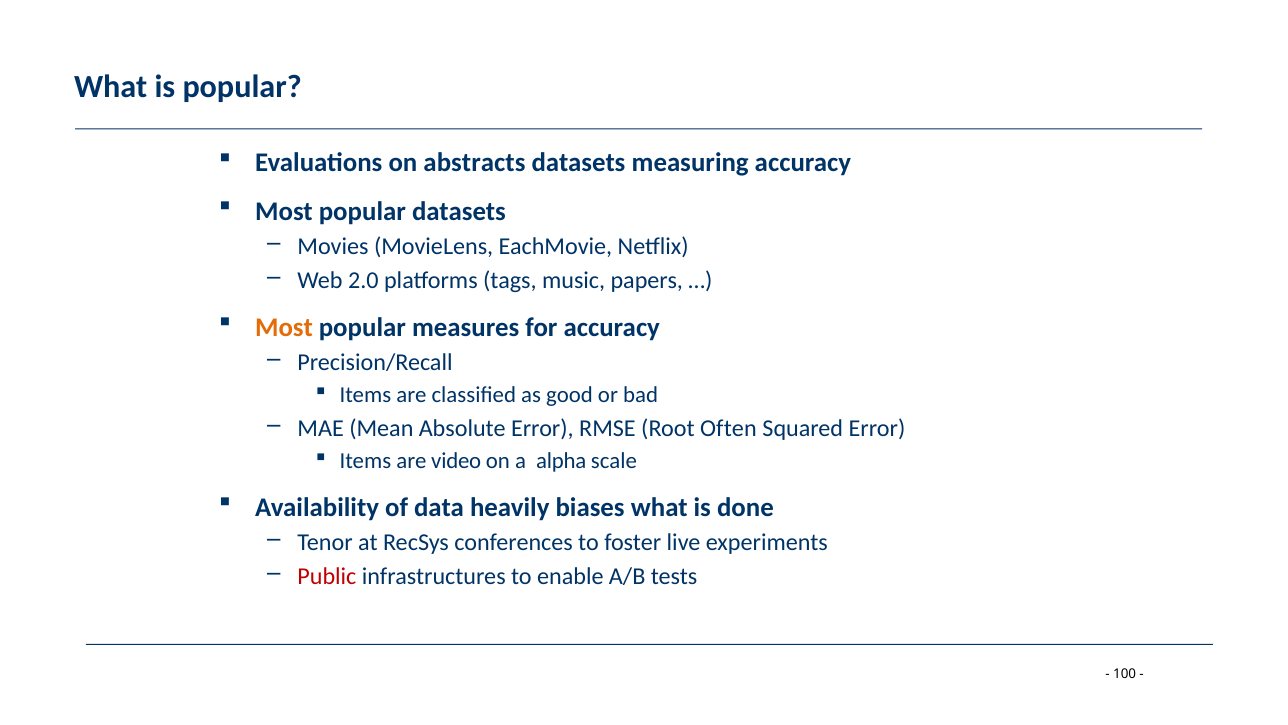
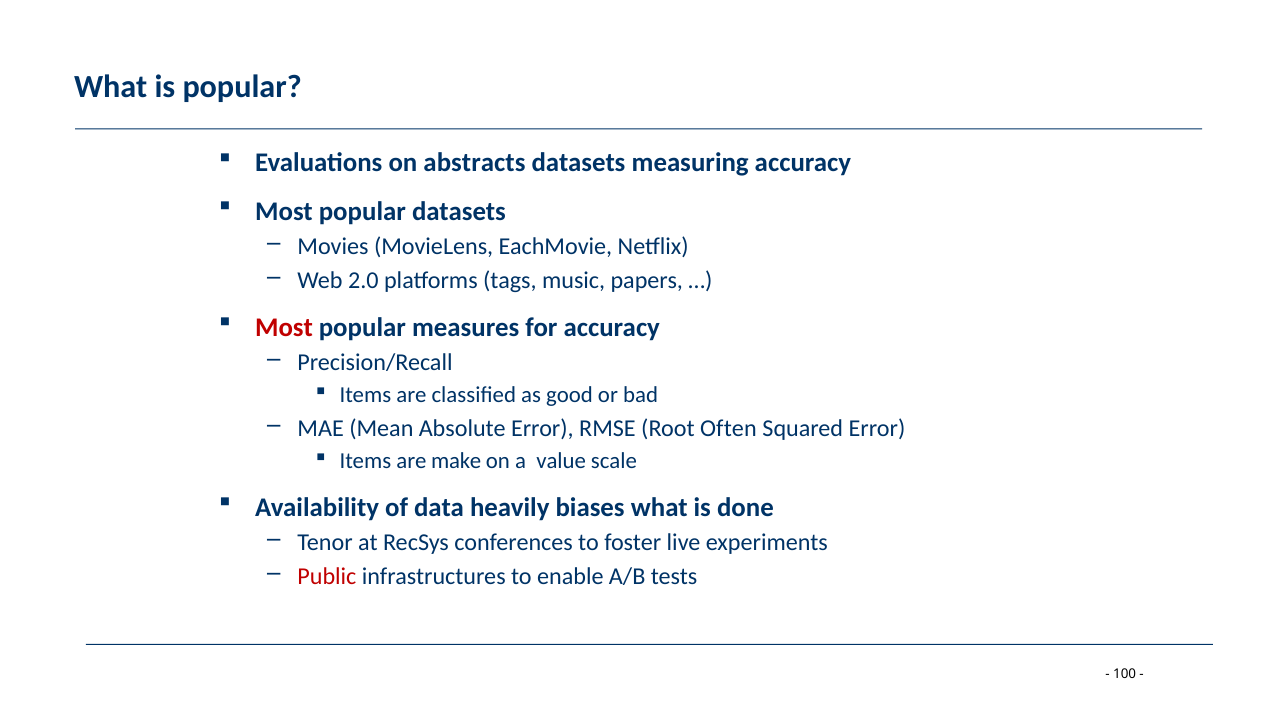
Most colour: orange -> red (284, 327)
video: video -> make (456, 461)
alpha: alpha -> value (561, 461)
